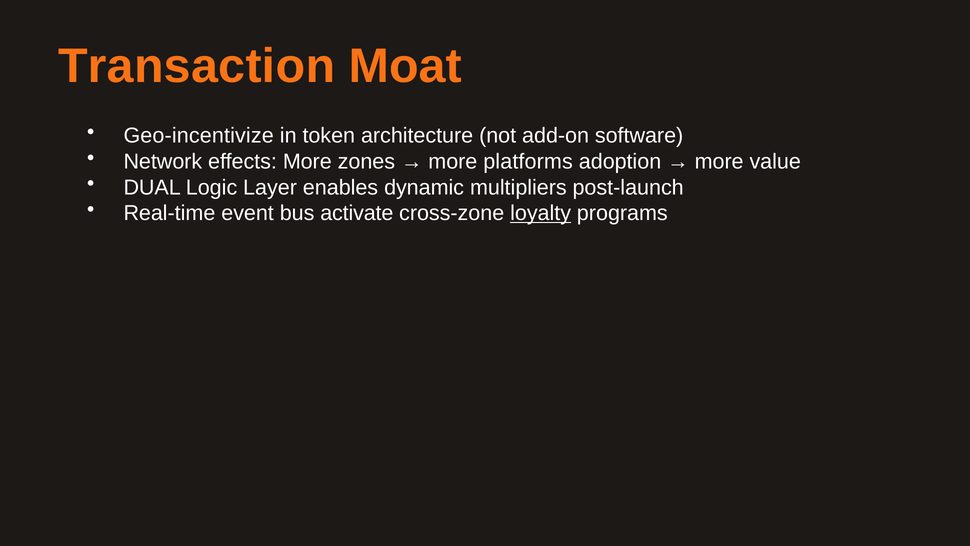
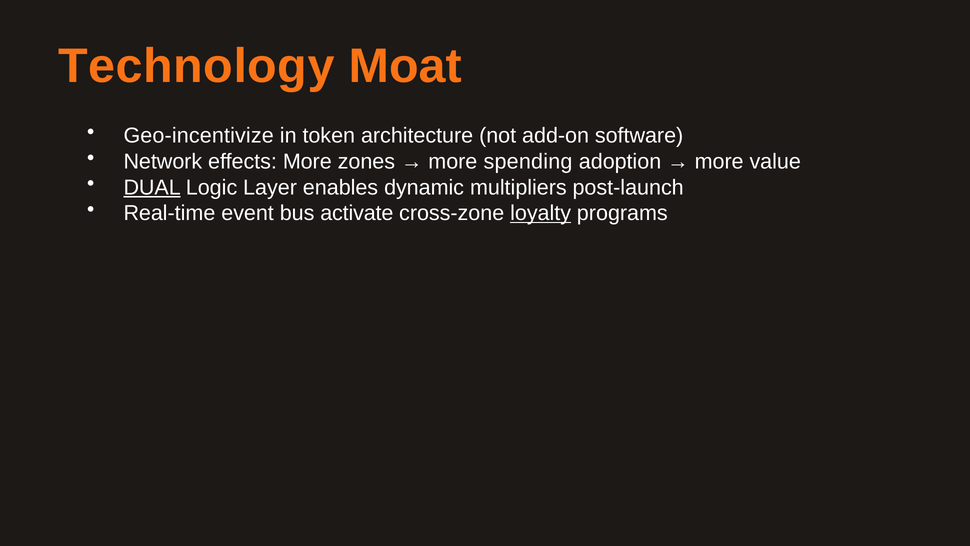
Transaction: Transaction -> Technology (196, 66)
platforms: platforms -> spending (528, 161)
DUAL underline: none -> present (152, 187)
